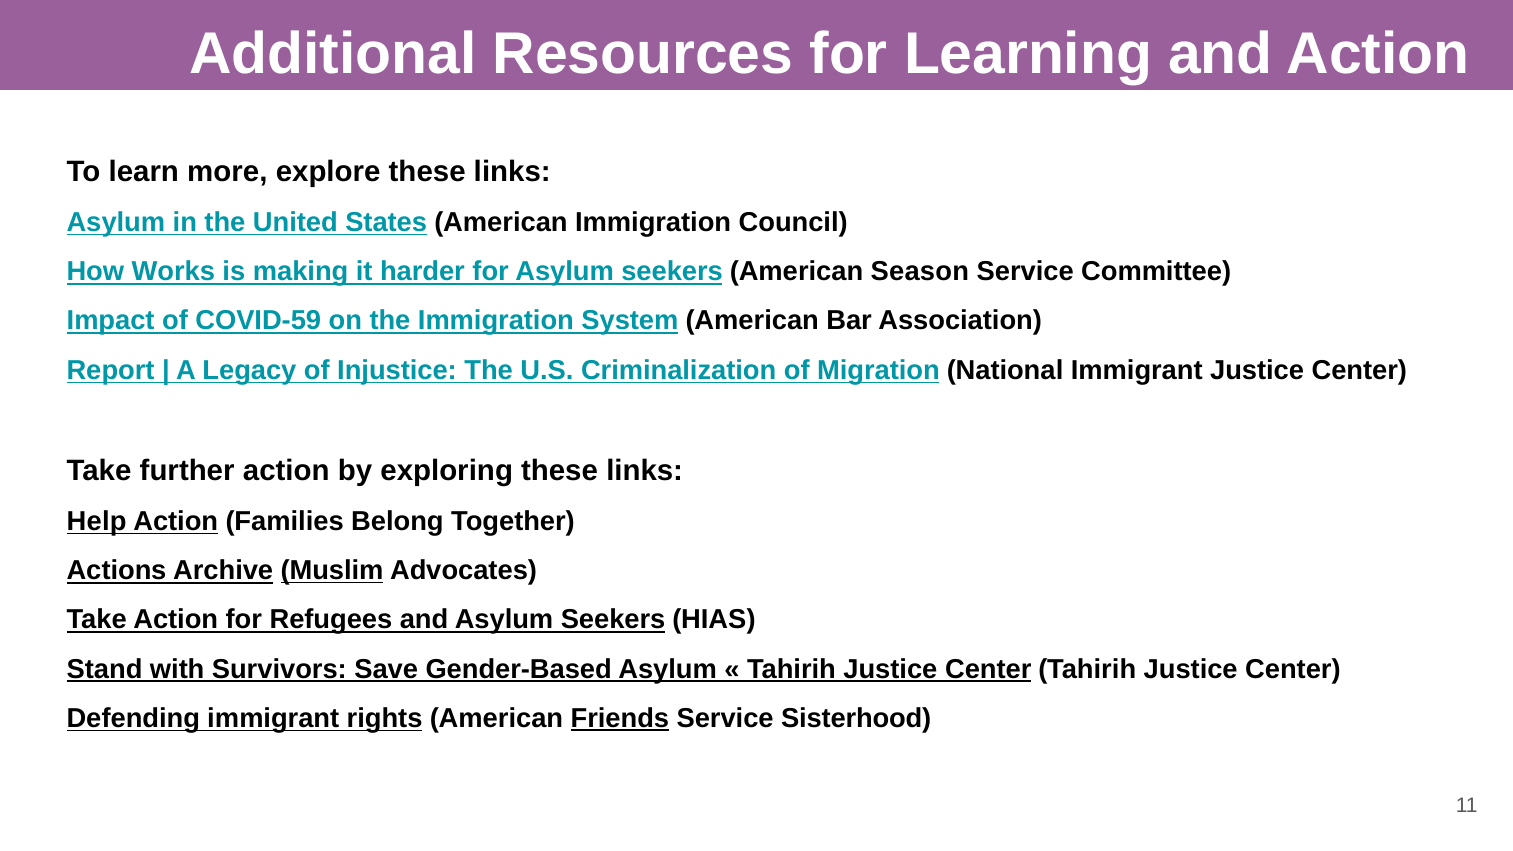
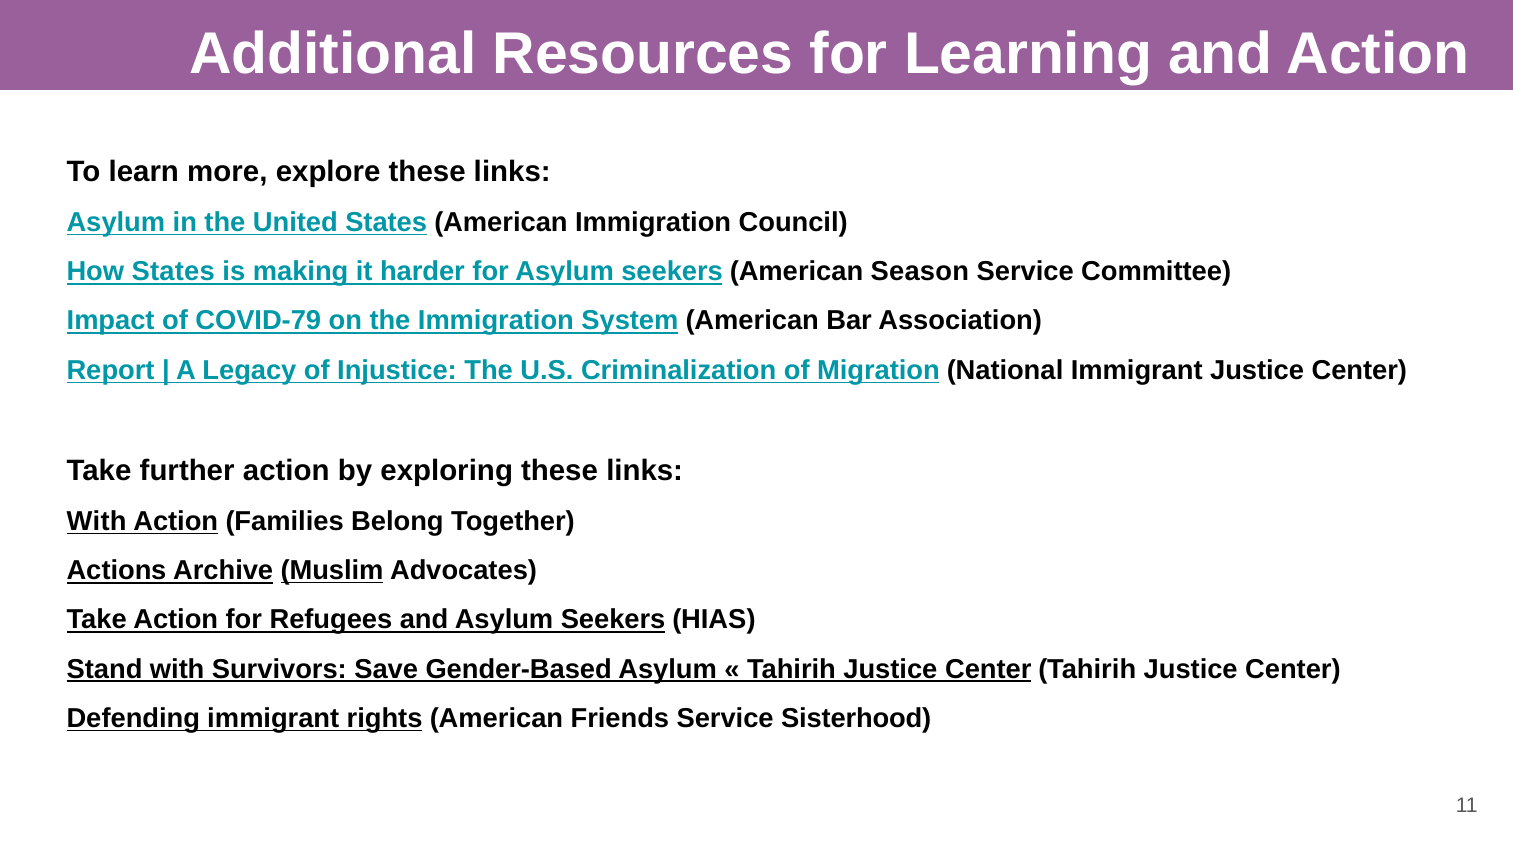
How Works: Works -> States (173, 272)
COVID-59: COVID-59 -> COVID-79 (258, 321)
Help: Help -> With (97, 521)
Friends underline: present -> none (620, 718)
